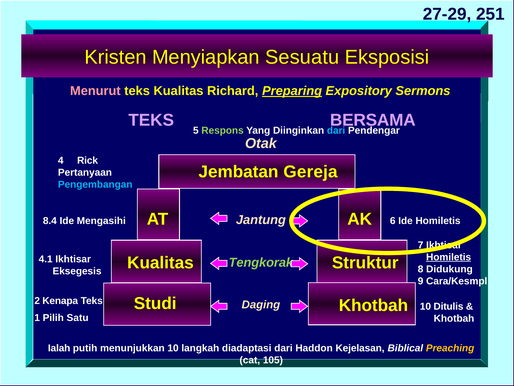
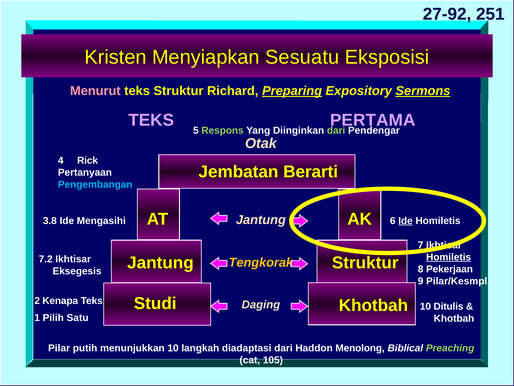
27-29: 27-29 -> 27-92 (447, 14)
teks Kualitas: Kualitas -> Struktur (178, 91)
Sermons underline: none -> present (423, 91)
BERSAMA: BERSAMA -> PERTAMA (373, 120)
dari colour: light blue -> light green (336, 130)
Gereja: Gereja -> Berarti (311, 172)
8.4: 8.4 -> 3.8 (50, 220)
Ide underline: none -> present (405, 220)
4.1: 4.1 -> 7.2 (46, 259)
Kualitas: Kualitas -> Jantung (160, 262)
Tengkorak colour: light green -> yellow (261, 262)
Didukung: Didukung -> Pekerjaan (450, 269)
Cara/Kesmpl: Cara/Kesmpl -> Pilar/Kesmpl (457, 281)
Ialah: Ialah -> Pilar (59, 348)
Kejelasan: Kejelasan -> Menolong (360, 348)
Preaching colour: yellow -> light green (450, 348)
